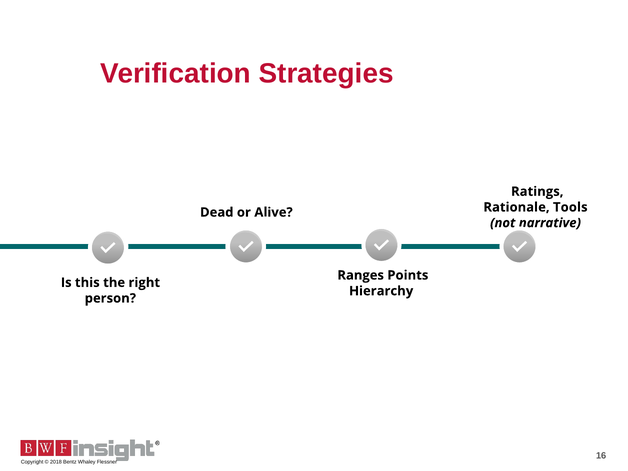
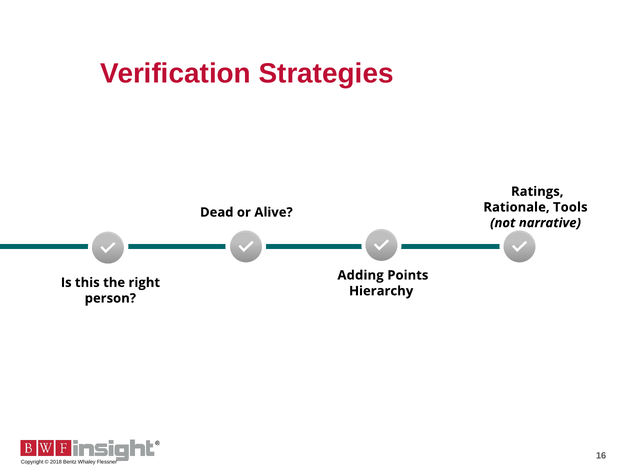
Ranges: Ranges -> Adding (361, 275)
